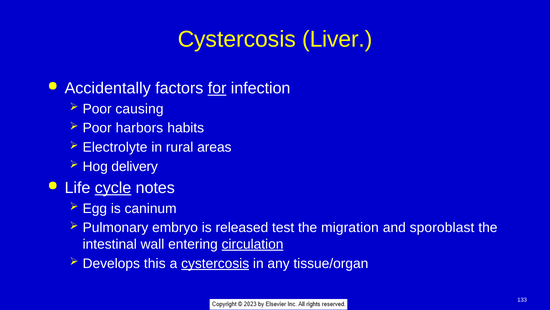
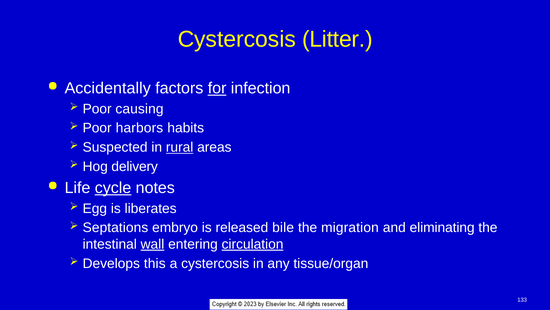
Liver: Liver -> Litter (337, 39)
Electrolyte: Electrolyte -> Suspected (115, 147)
rural underline: none -> present (180, 147)
caninum: caninum -> liberates (151, 208)
Pulmonary: Pulmonary -> Septations (115, 227)
test: test -> bile (283, 227)
sporoblast: sporoblast -> eliminating (442, 227)
wall underline: none -> present (152, 244)
cystercosis underline: present -> none (215, 263)
